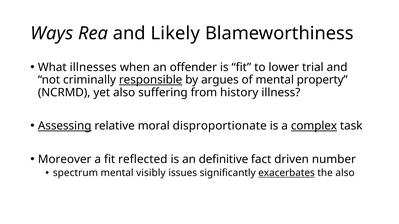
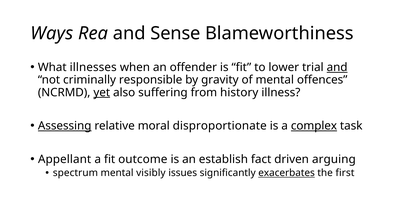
Likely: Likely -> Sense (175, 34)
and underline: none -> present (337, 67)
responsible underline: present -> none (151, 80)
argues: argues -> gravity (220, 80)
property: property -> offences (322, 80)
yet underline: none -> present (102, 93)
Moreover: Moreover -> Appellant (65, 160)
reflected: reflected -> outcome (143, 160)
definitive: definitive -> establish (223, 160)
number: number -> arguing (334, 160)
the also: also -> first (345, 173)
